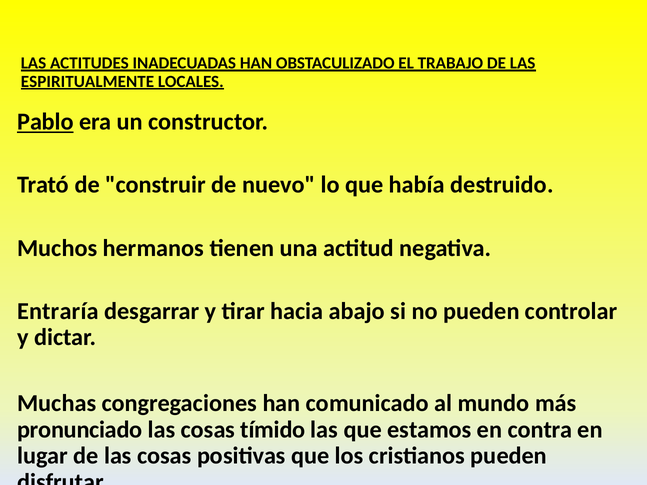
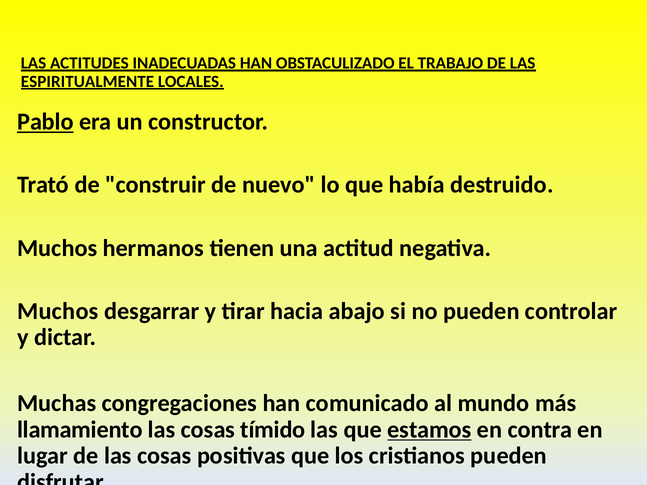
Entraría: Entraría -> Muchos (58, 311)
pronunciado: pronunciado -> llamamiento (80, 430)
estamos underline: none -> present (429, 430)
